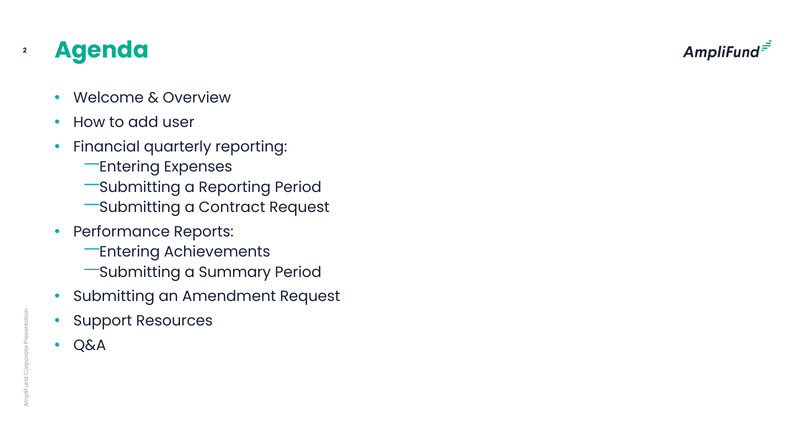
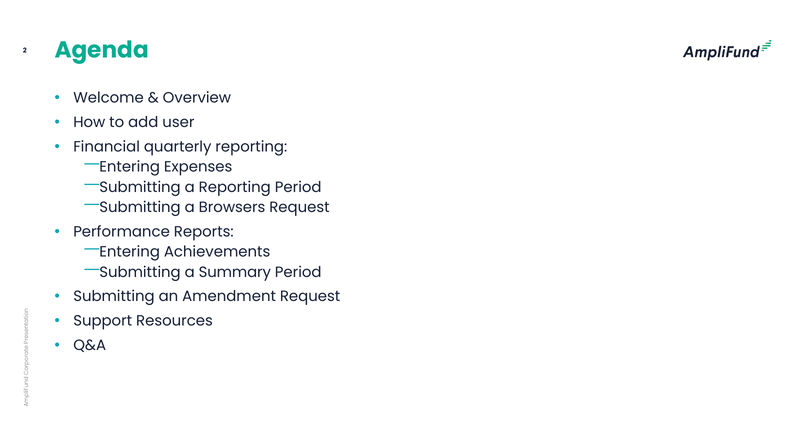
Contract: Contract -> Browsers (232, 207)
